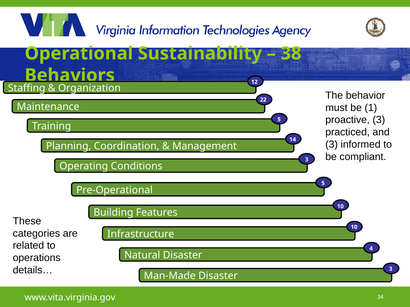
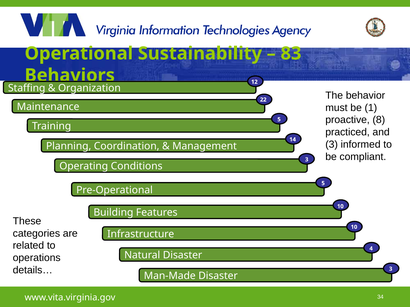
38: 38 -> 83 (291, 54)
proactive 3: 3 -> 8 (379, 120)
